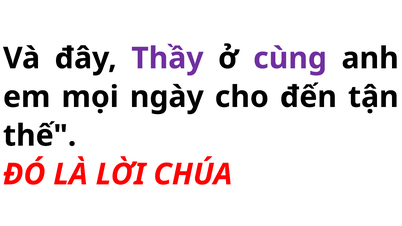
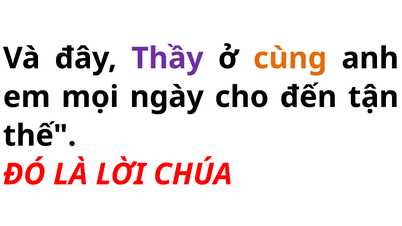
cùng colour: purple -> orange (290, 58)
